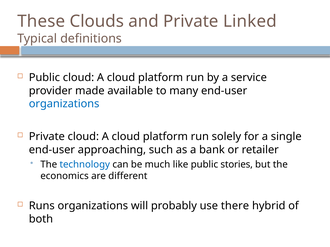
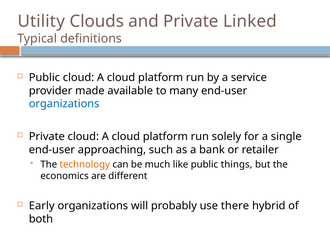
These: These -> Utility (41, 21)
technology colour: blue -> orange (85, 165)
stories: stories -> things (237, 165)
Runs: Runs -> Early (42, 206)
